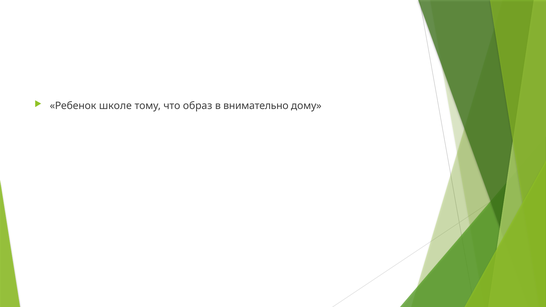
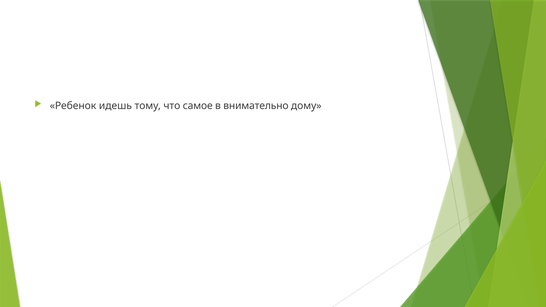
школе: школе -> идешь (115, 106)
образ: образ -> самое (198, 106)
